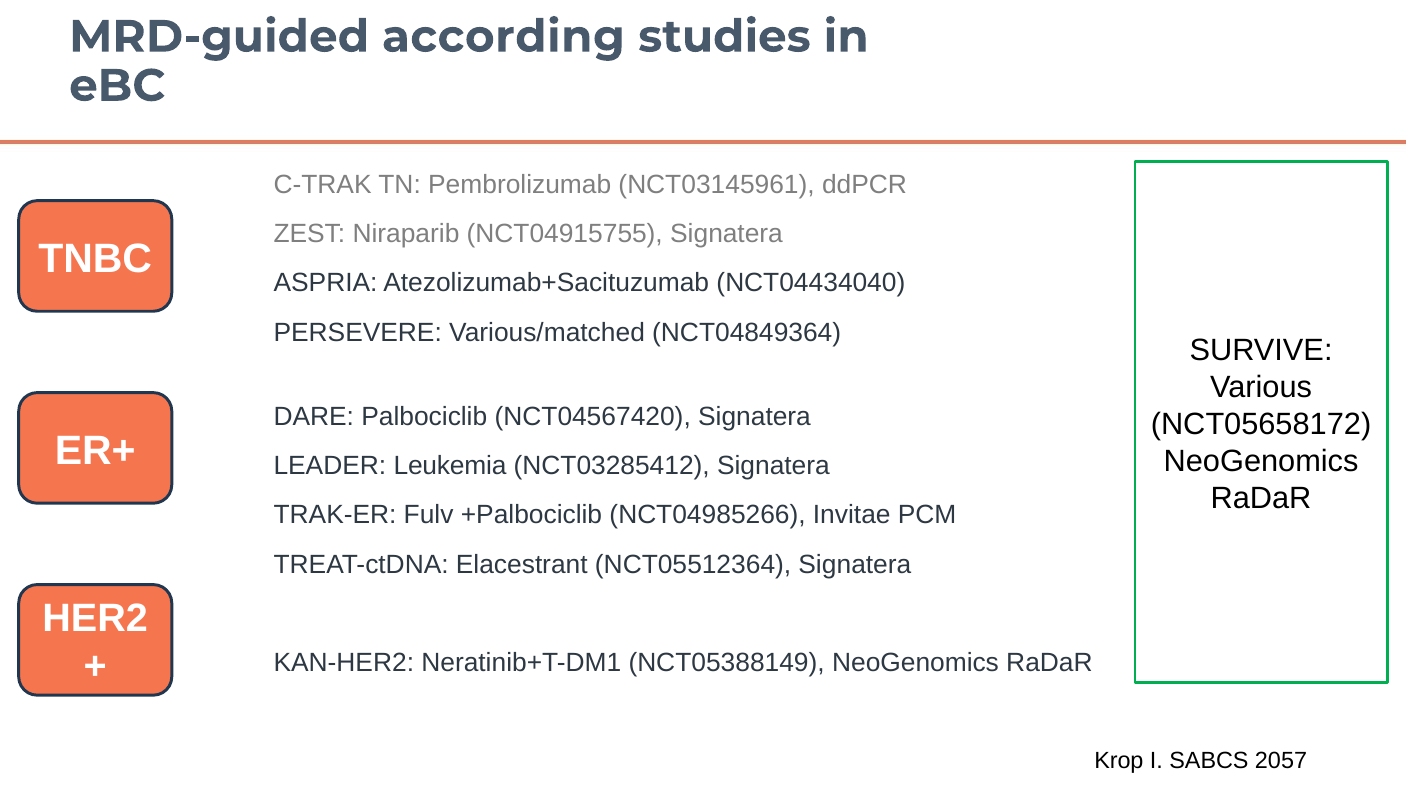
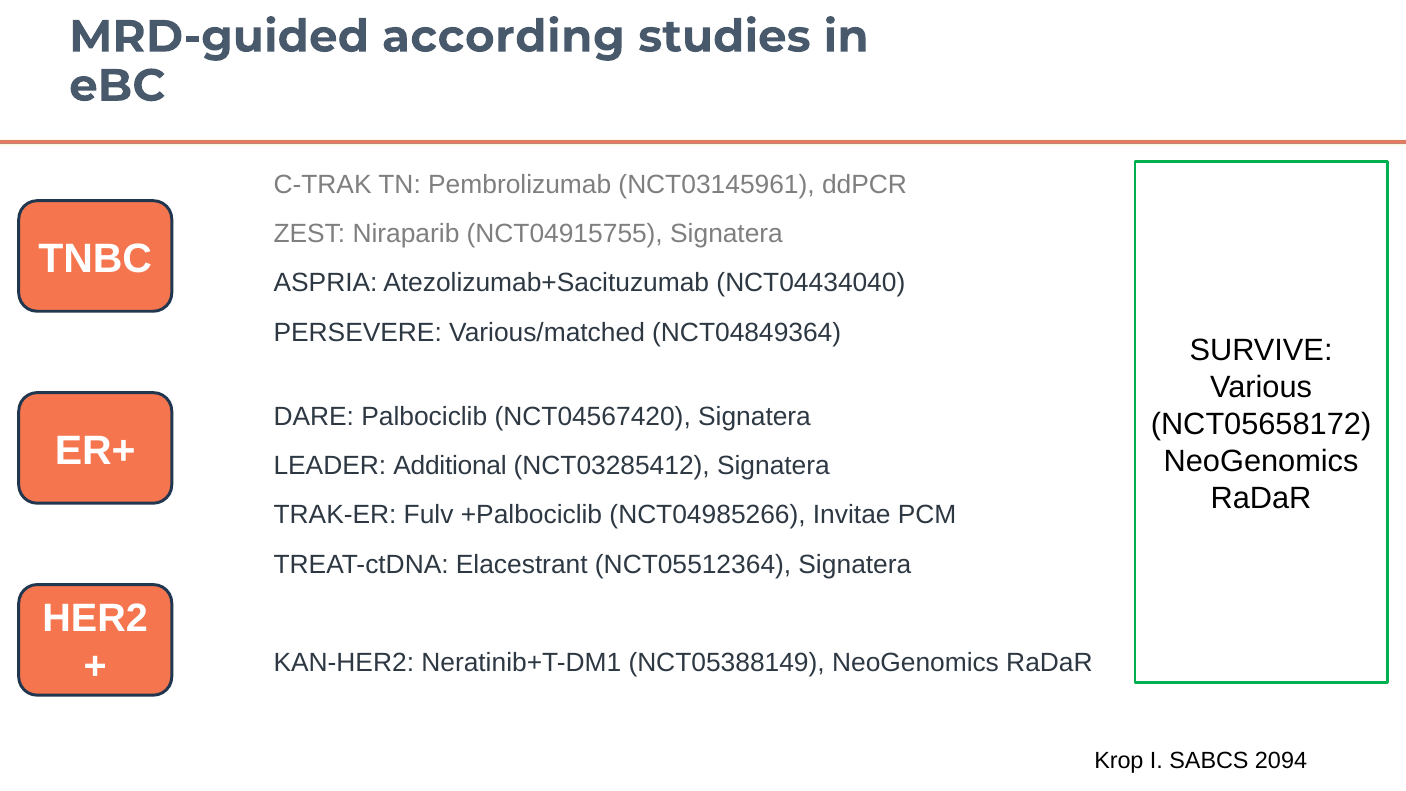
Leukemia: Leukemia -> Additional (450, 466)
2057: 2057 -> 2094 (1281, 760)
